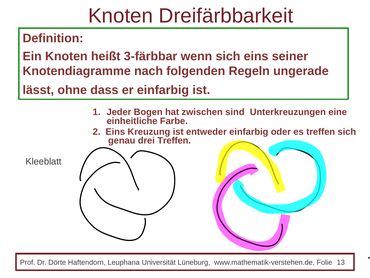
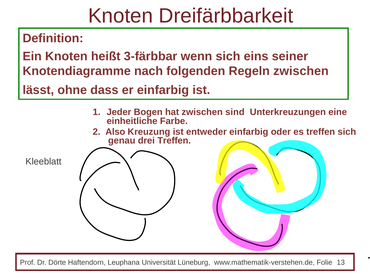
Regeln ungerade: ungerade -> zwischen (301, 71)
2 Eins: Eins -> Also (115, 132)
